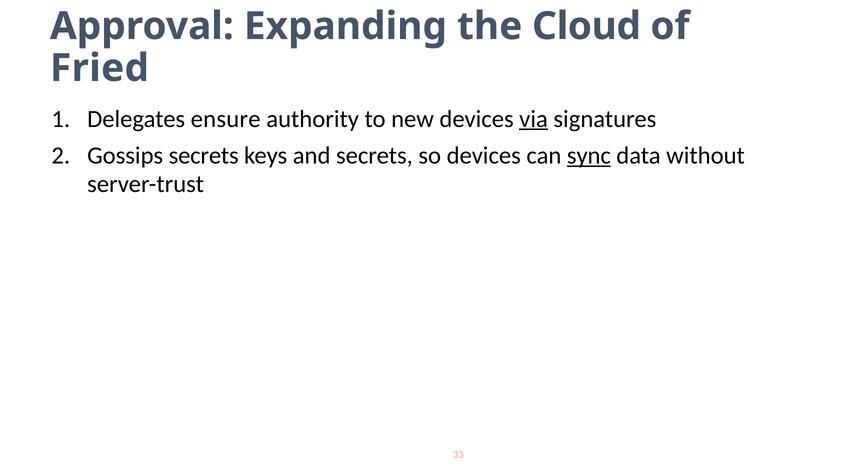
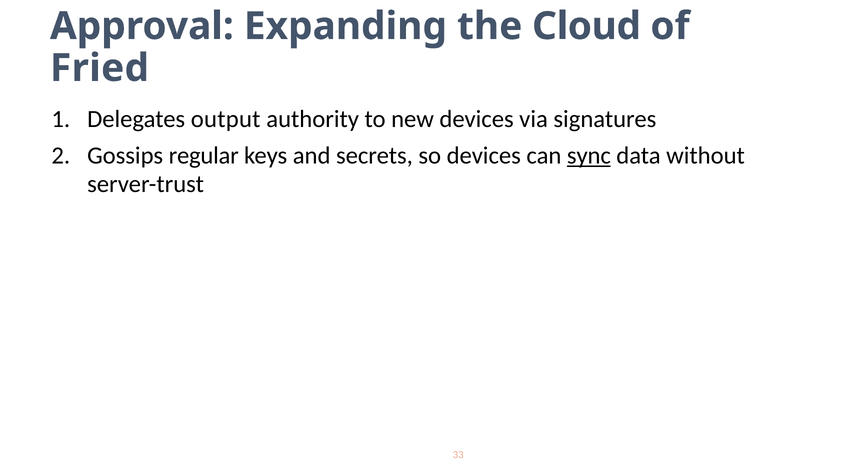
ensure: ensure -> output (226, 119)
via underline: present -> none (534, 119)
Gossips secrets: secrets -> regular (204, 156)
